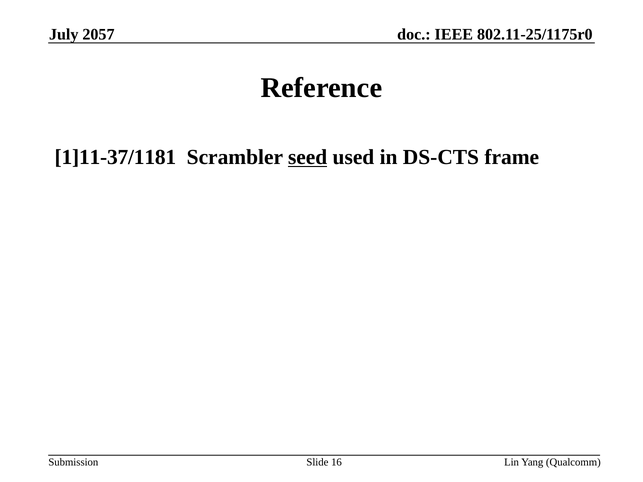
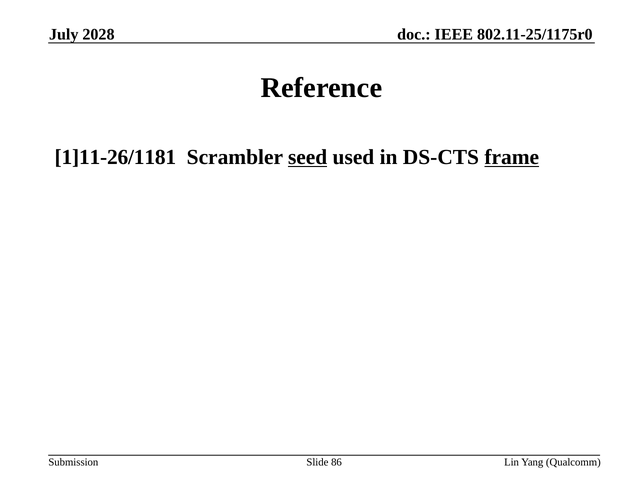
2057: 2057 -> 2028 (98, 34)
1]11-37/1181: 1]11-37/1181 -> 1]11-26/1181 (115, 157)
frame underline: none -> present (512, 157)
16: 16 -> 86 (336, 463)
